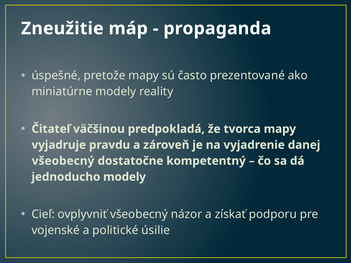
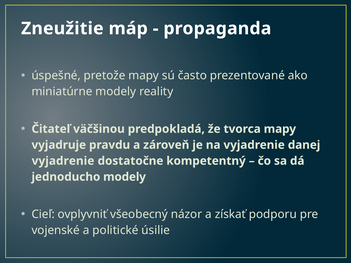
všeobecný: všeobecný -> vyjadrenie (63, 161)
